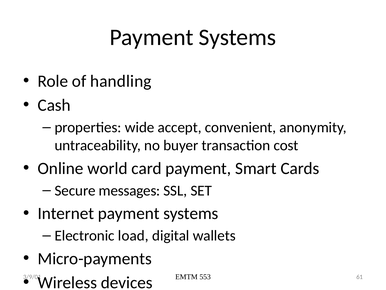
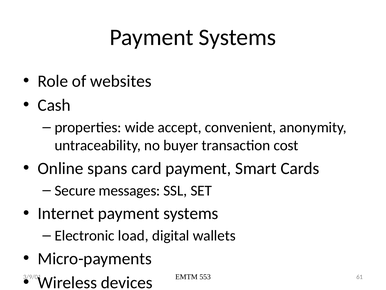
handling: handling -> websites (121, 81)
world: world -> spans (107, 168)
